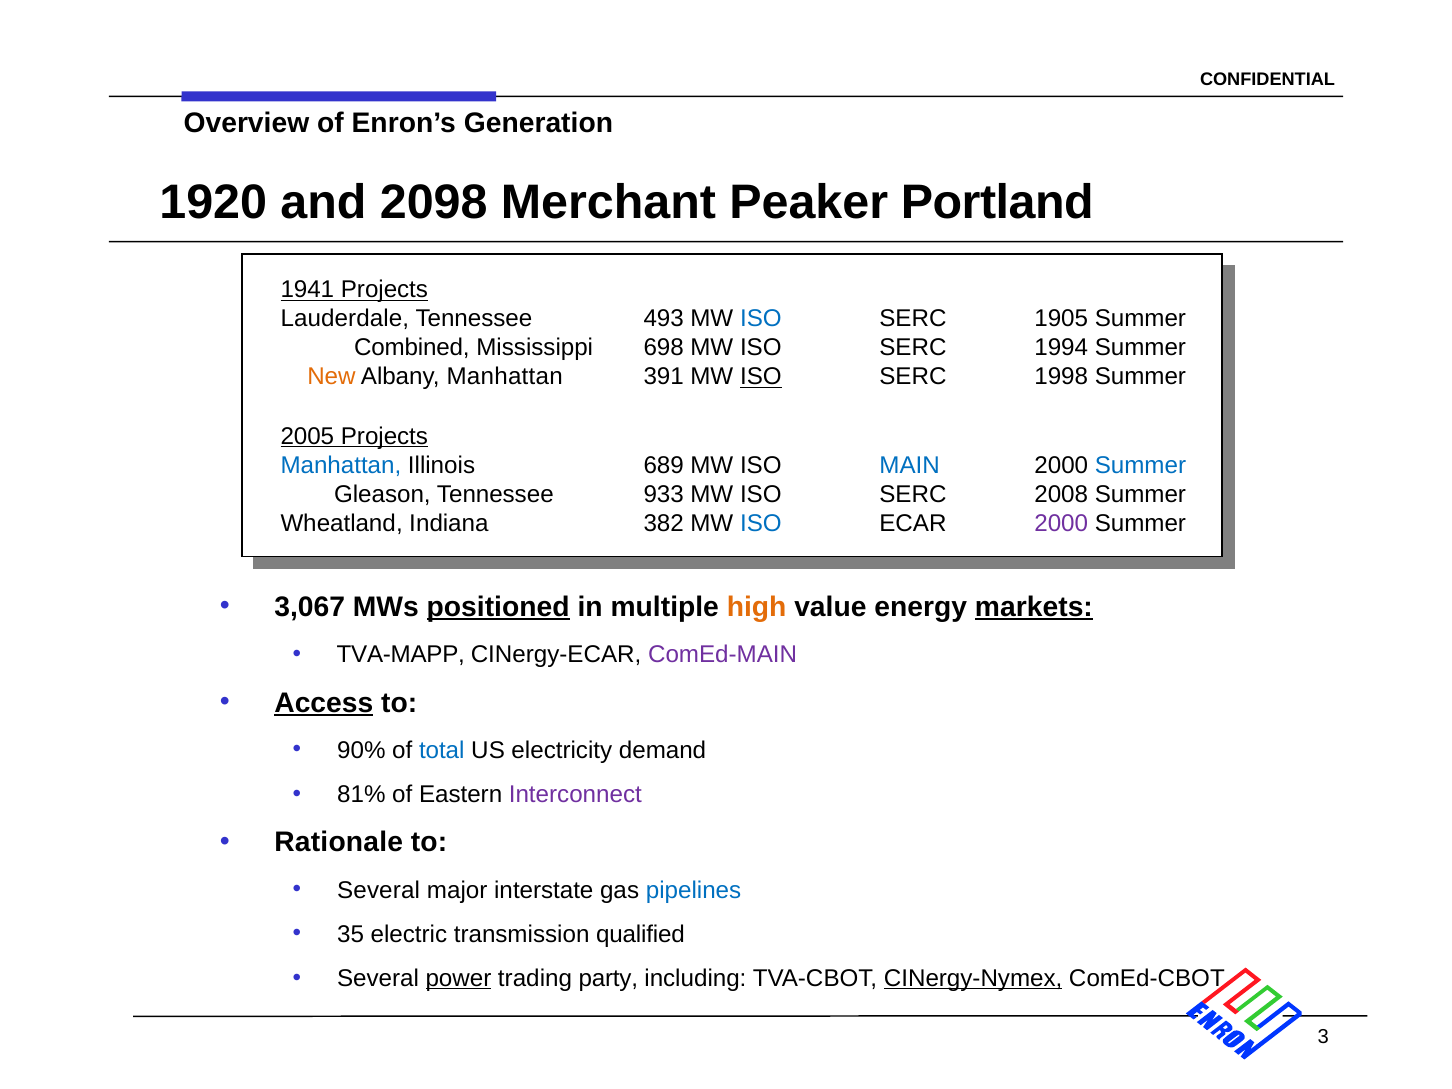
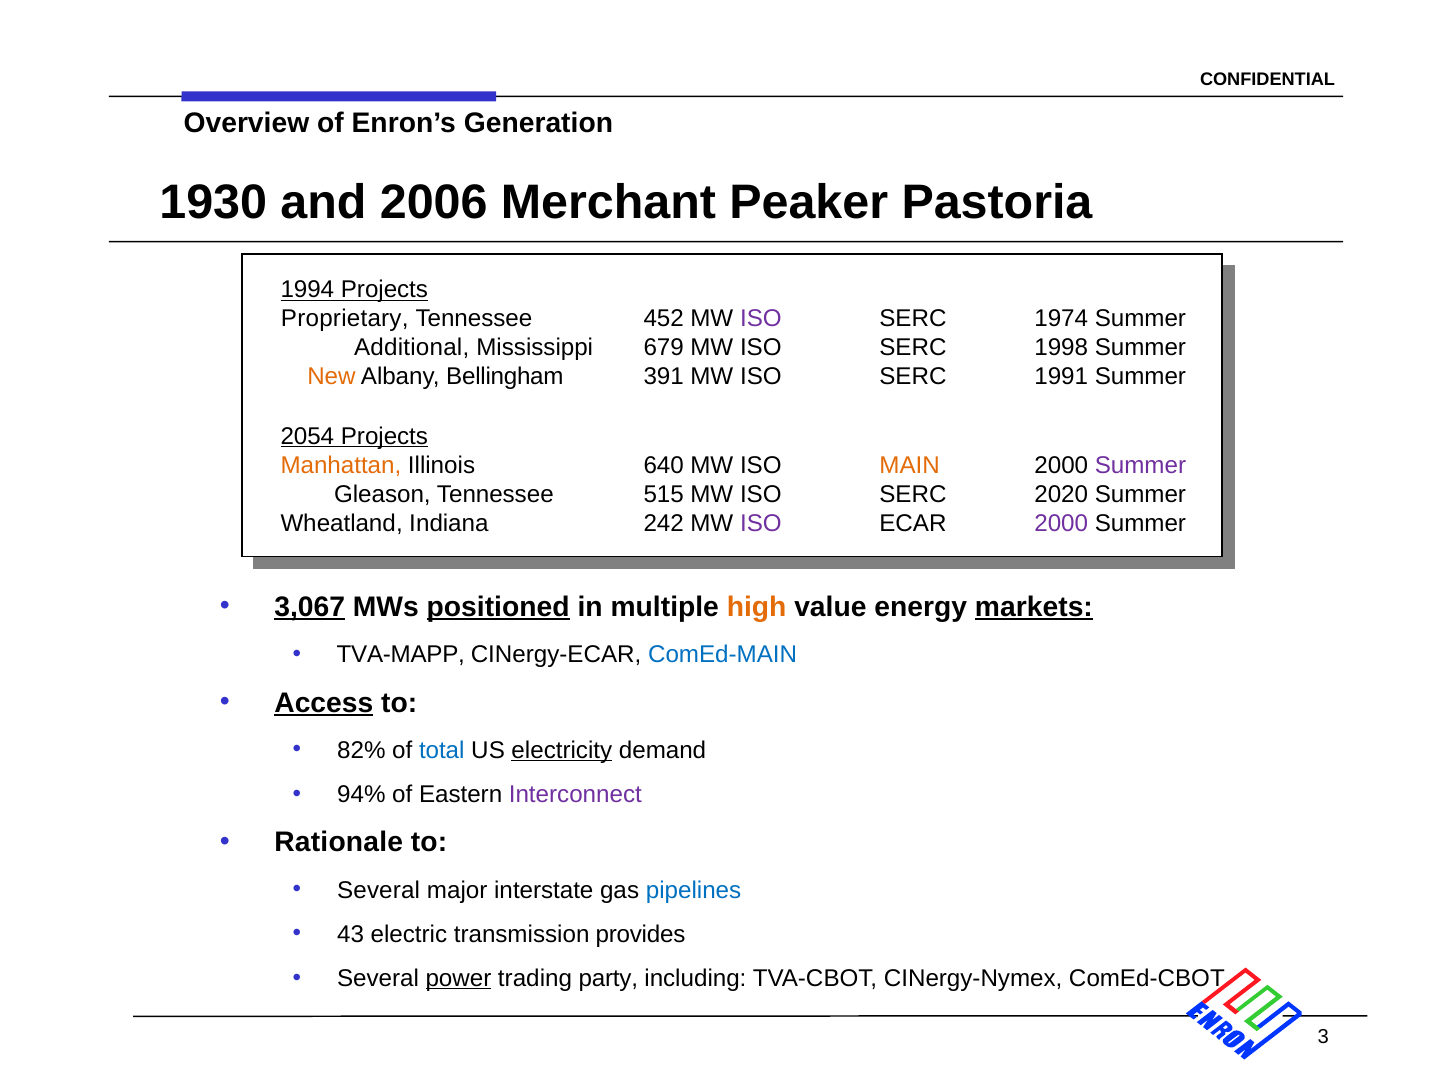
1920: 1920 -> 1930 (213, 203)
2098: 2098 -> 2006 (434, 203)
Portland: Portland -> Pastoria (997, 203)
1941: 1941 -> 1994 (307, 290)
Lauderdale: Lauderdale -> Proprietary (345, 319)
493: 493 -> 452 (664, 319)
ISO colour: blue -> purple (761, 319)
1905: 1905 -> 1974 (1061, 319)
Combined: Combined -> Additional (412, 348)
698: 698 -> 679 (664, 348)
1994: 1994 -> 1998 (1061, 348)
Albany Manhattan: Manhattan -> Bellingham (505, 377)
ISO underline: present -> none (761, 377)
1998: 1998 -> 1991 (1061, 377)
2005: 2005 -> 2054 (307, 436)
Manhattan colour: blue -> orange (341, 465)
689: 689 -> 640 (664, 465)
MAIN colour: blue -> orange (910, 465)
Summer colour: blue -> purple (1140, 465)
933: 933 -> 515 (664, 494)
2008: 2008 -> 2020 (1061, 494)
382: 382 -> 242 (664, 523)
ISO colour: blue -> purple (761, 523)
3,067 underline: none -> present (310, 607)
ComEd-MAIN colour: purple -> blue (723, 655)
90%: 90% -> 82% (361, 750)
electricity underline: none -> present (562, 750)
81%: 81% -> 94% (361, 794)
35: 35 -> 43 (351, 934)
qualified: qualified -> provides (641, 934)
CINergy-Nymex underline: present -> none (973, 978)
